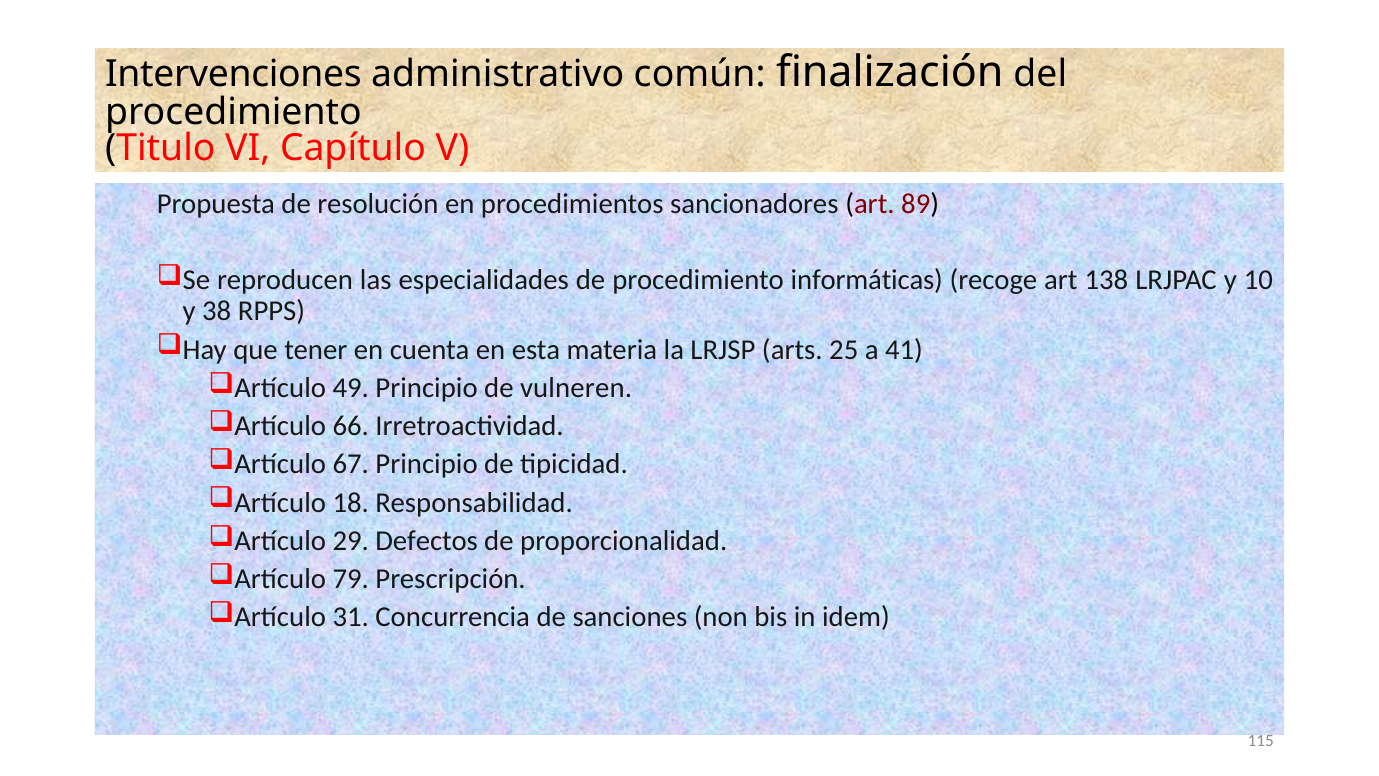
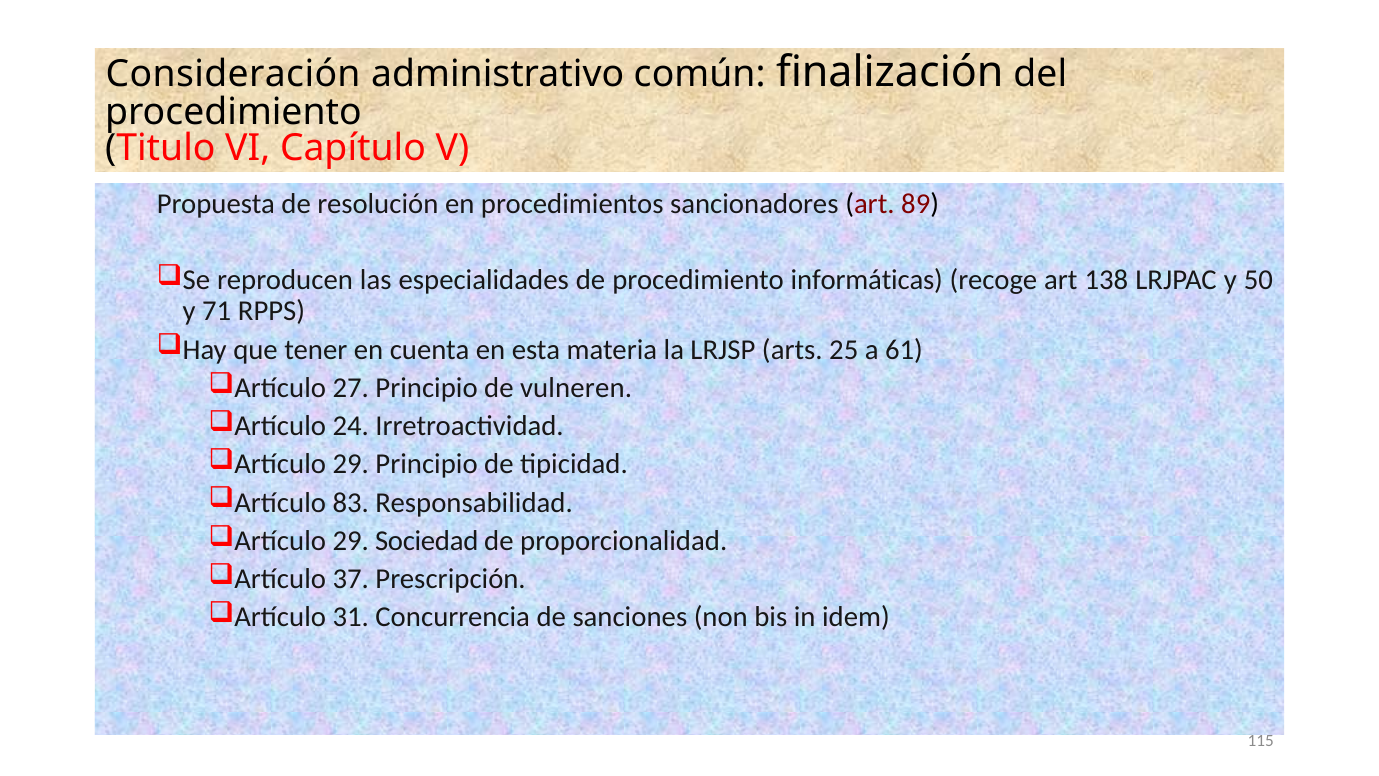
Intervenciones: Intervenciones -> Consideración (233, 75)
10: 10 -> 50 (1258, 280)
38: 38 -> 71 (217, 311)
41: 41 -> 61 (904, 349)
49: 49 -> 27 (351, 388)
66: 66 -> 24 (351, 426)
67: 67 -> 29 (351, 464)
18: 18 -> 83 (351, 502)
Defectos: Defectos -> Sociedad (427, 541)
79: 79 -> 37 (351, 579)
